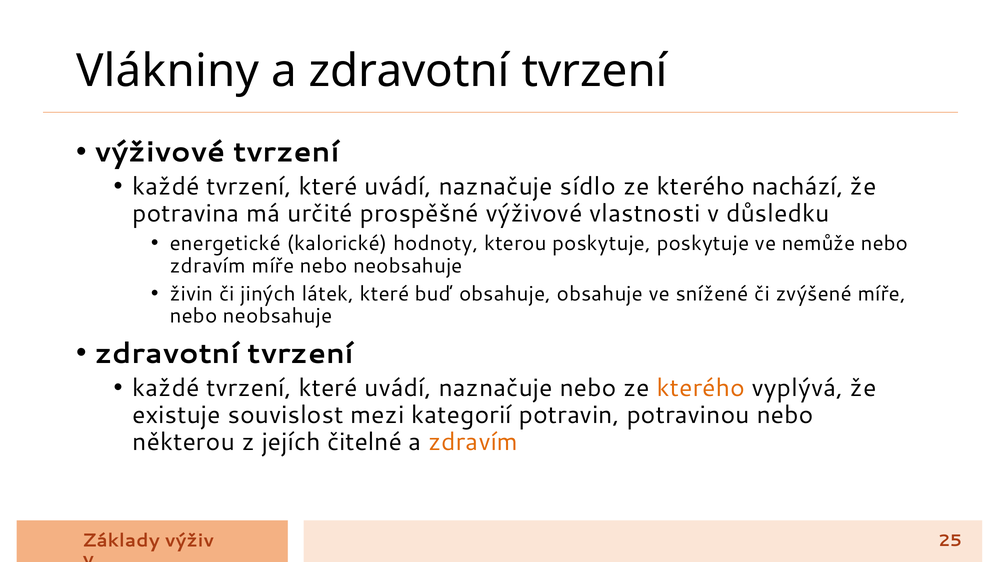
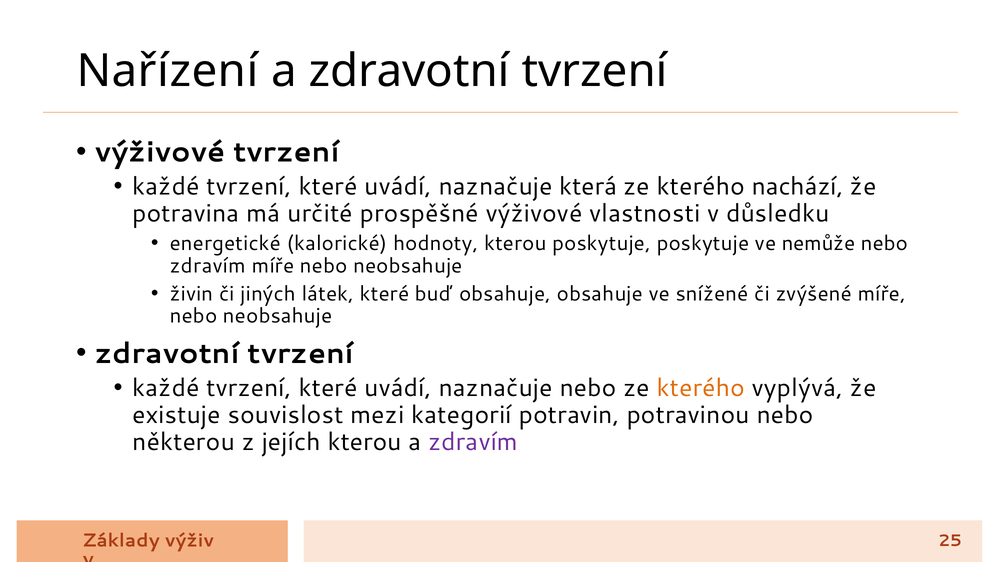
Vlákniny: Vlákniny -> Nařízení (168, 71)
sídlo: sídlo -> která (588, 187)
jejích čitelné: čitelné -> kterou (365, 442)
zdravím colour: orange -> purple (473, 442)
